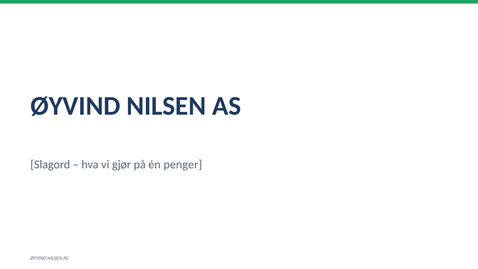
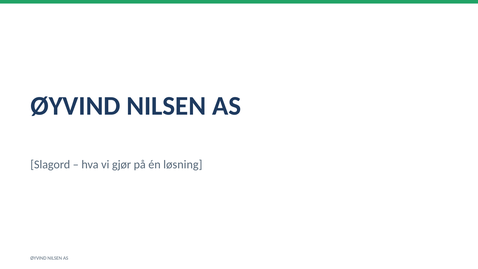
penger: penger -> løsning (183, 165)
